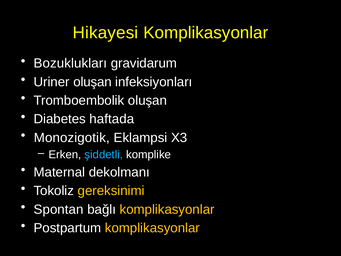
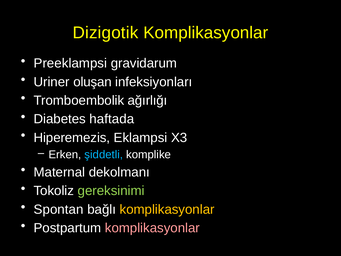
Hikayesi: Hikayesi -> Dizigotik (105, 33)
Bozuklukları: Bozuklukları -> Preeklampsi (70, 63)
Tromboembolik oluşan: oluşan -> ağırlığı (148, 100)
Monozigotik: Monozigotik -> Hiperemezis (72, 138)
gereksinimi colour: yellow -> light green (111, 191)
komplikasyonlar colour: yellow -> pink (152, 228)
